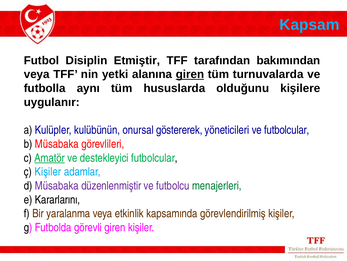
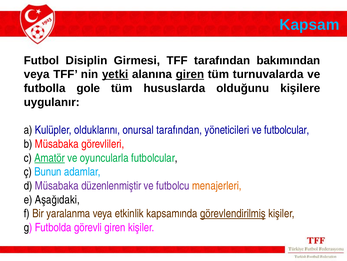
Etmiştir: Etmiştir -> Girmesi (137, 60)
yetki underline: none -> present (115, 74)
aynı: aynı -> gole (88, 88)
kulübünün: kulübünün -> olduklarını (97, 130)
onursal göstererek: göstererek -> tarafından (179, 130)
destekleyici: destekleyici -> oyuncularla (104, 157)
ç Kişiler: Kişiler -> Bunun (48, 171)
menajerleri colour: green -> orange (217, 185)
Kararlarını: Kararlarını -> Aşağıdaki (57, 199)
görevlendirilmiş underline: none -> present (233, 213)
